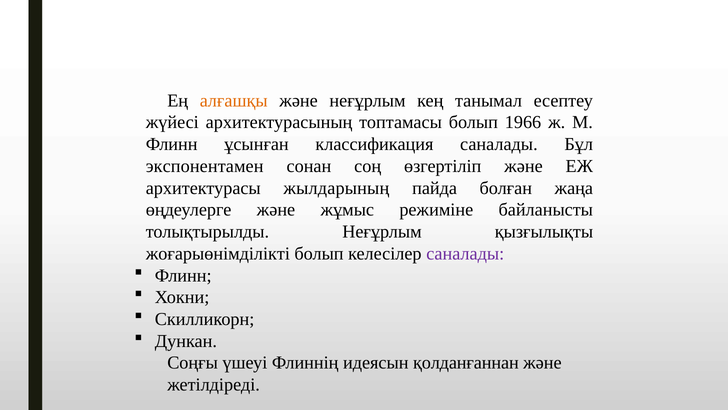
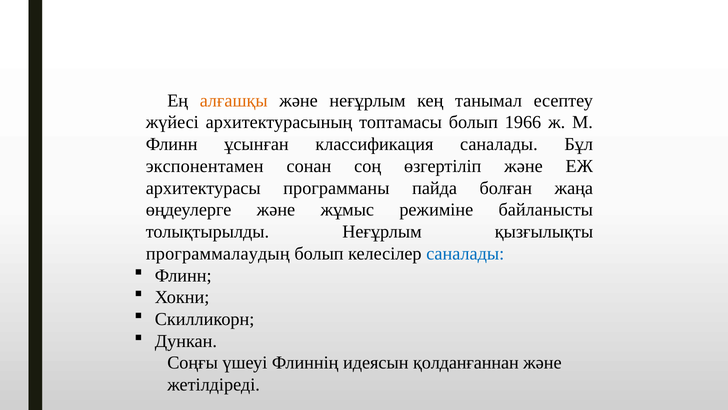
жылдарының: жылдарының -> программаны (336, 188)
жоғарыөнімділікті: жоғарыөнімділікті -> программалаудың (218, 253)
саналады colour: purple -> blue (465, 253)
